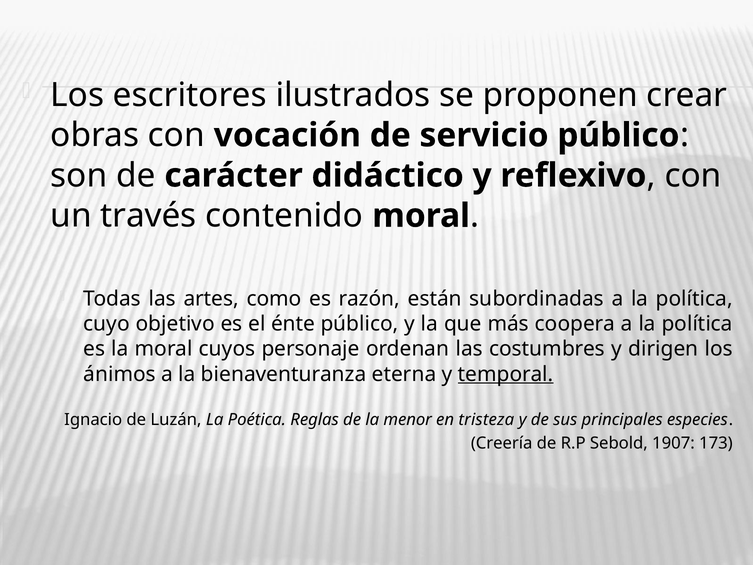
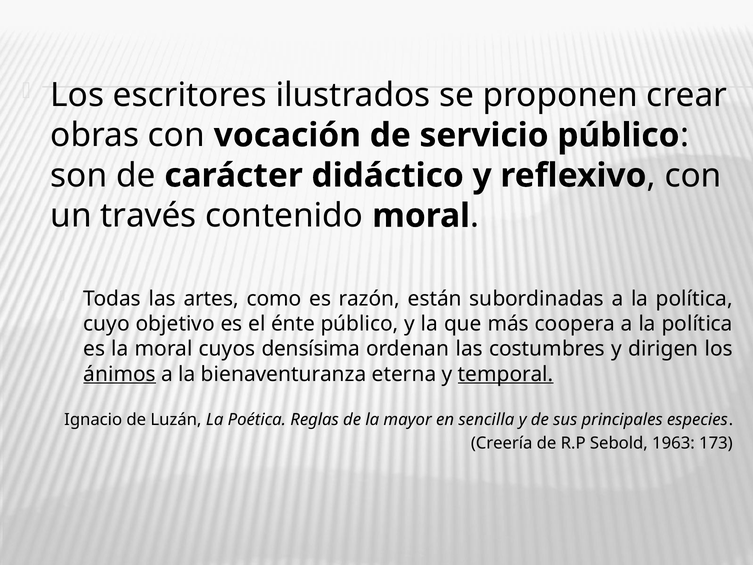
personaje: personaje -> densísima (311, 349)
ánimos underline: none -> present (120, 374)
menor: menor -> mayor (408, 420)
tristeza: tristeza -> sencilla (486, 420)
1907: 1907 -> 1963 (673, 443)
